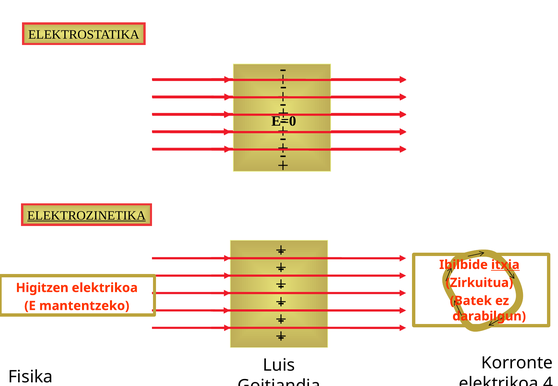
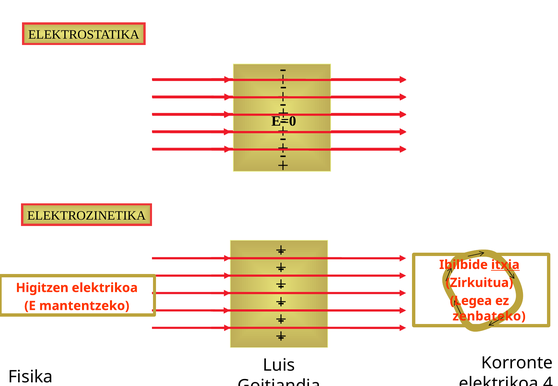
ELEKTROZINETIKA underline: present -> none (87, 216)
Batek: Batek -> Legea (471, 301)
darabilgun: darabilgun -> zenbateko (489, 316)
